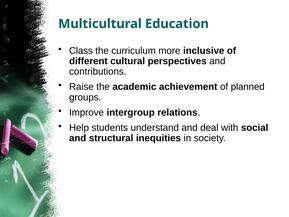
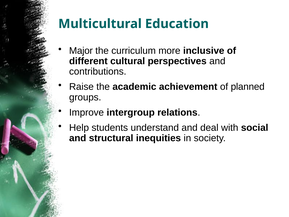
Class: Class -> Major (81, 51)
